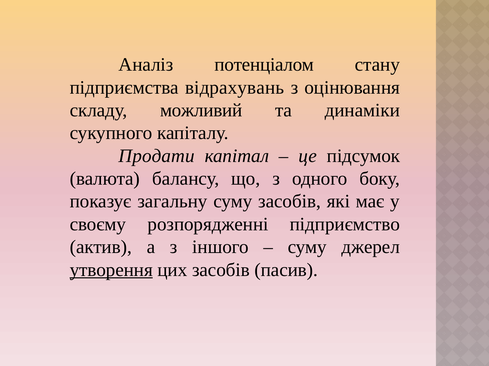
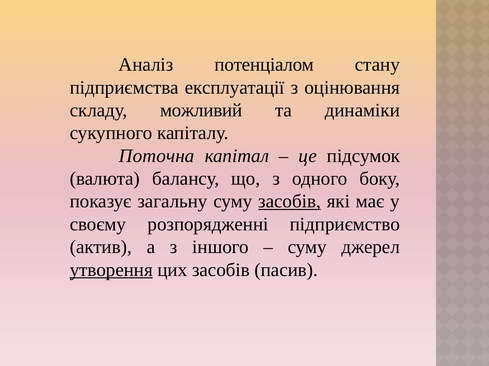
відрахувань: відрахувань -> експлуатації (235, 88)
Продати: Продати -> Поточна (157, 156)
засобів underline: none -> present (290, 202)
